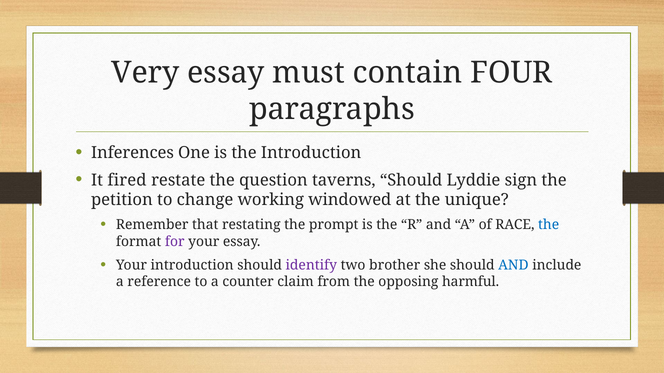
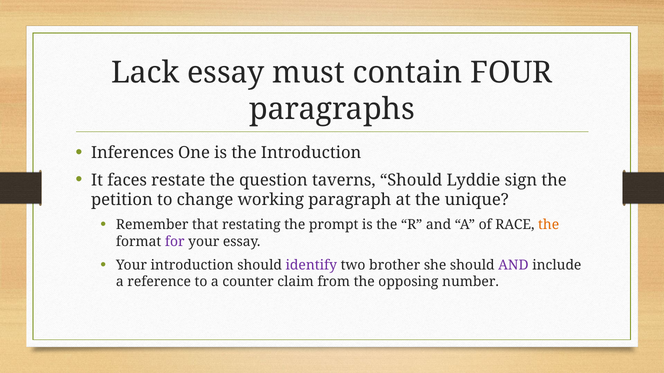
Very: Very -> Lack (145, 73)
fired: fired -> faces (127, 180)
windowed: windowed -> paragraph (350, 200)
the colour: blue -> orange (549, 225)
AND colour: blue -> purple (513, 265)
harmful: harmful -> number (471, 282)
